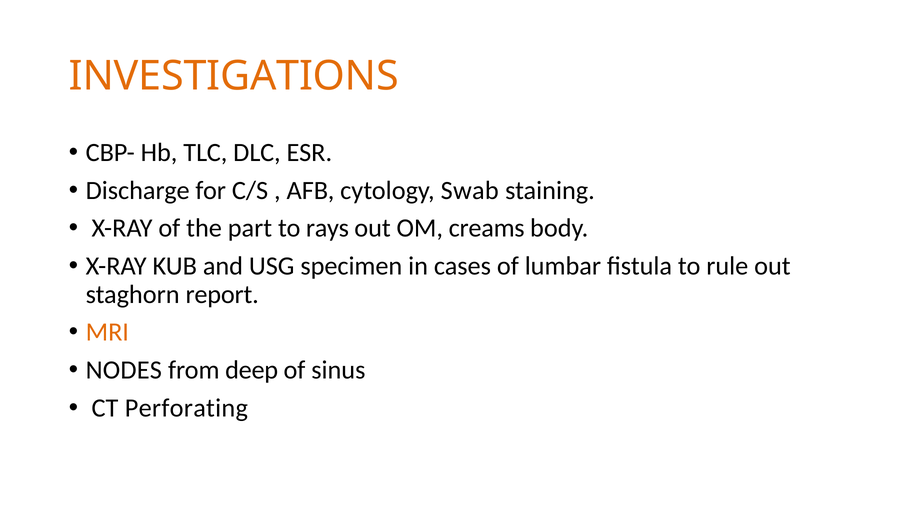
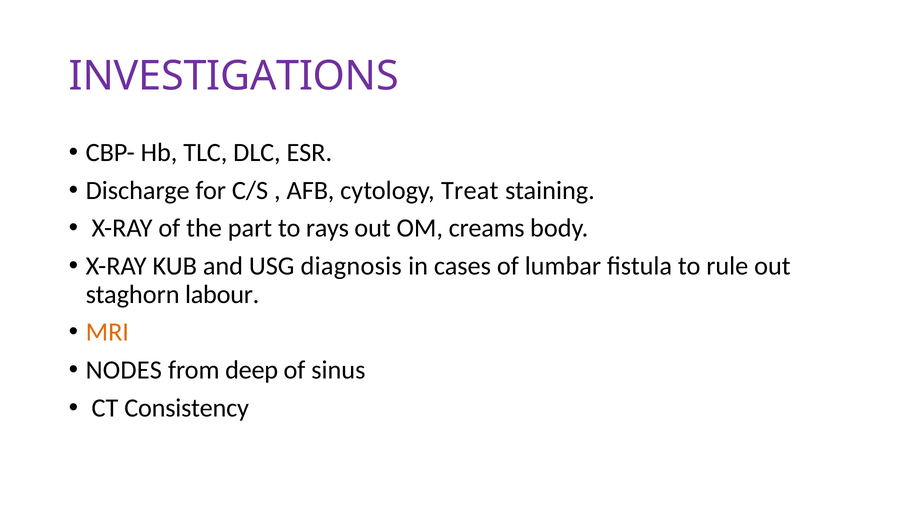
INVESTIGATIONS colour: orange -> purple (234, 76)
Swab: Swab -> Treat (470, 190)
specimen: specimen -> diagnosis (351, 266)
report: report -> labour (222, 294)
Perforating: Perforating -> Consistency (187, 407)
